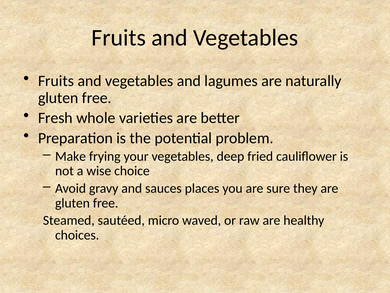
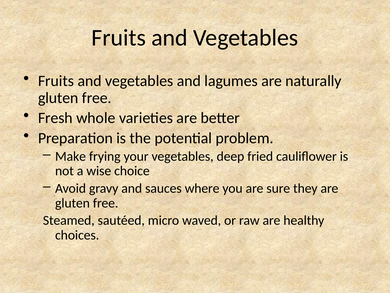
places: places -> where (202, 188)
